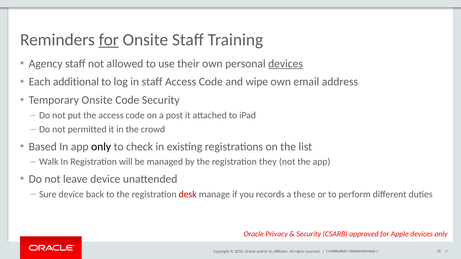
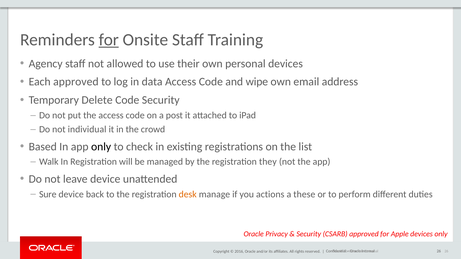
devices underline: present -> none (286, 64)
Each additional: additional -> approved (76, 82)
in staff: staff -> data (152, 82)
Temporary Onsite: Onsite -> Delete (97, 100)
permitted: permitted -> individual (87, 130)
desk colour: red -> orange (188, 194)
records: records -> actions (270, 194)
